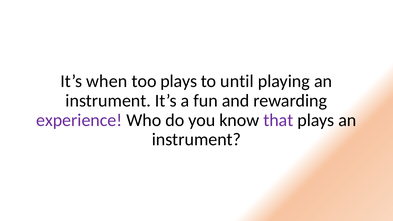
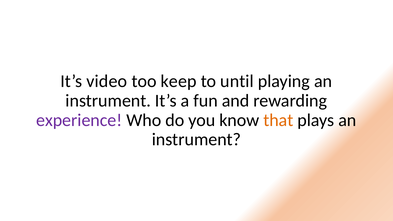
when: when -> video (107, 81)
too plays: plays -> keep (179, 81)
that colour: purple -> orange (278, 120)
